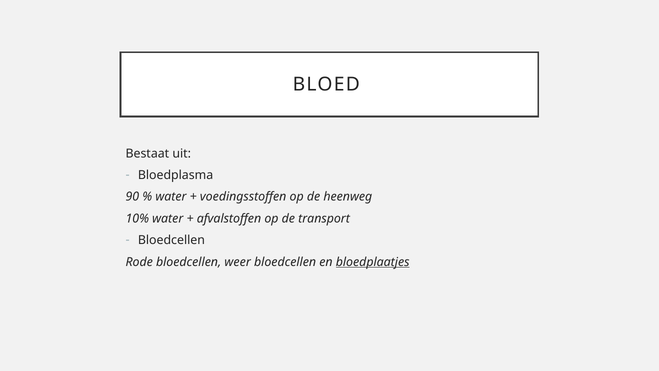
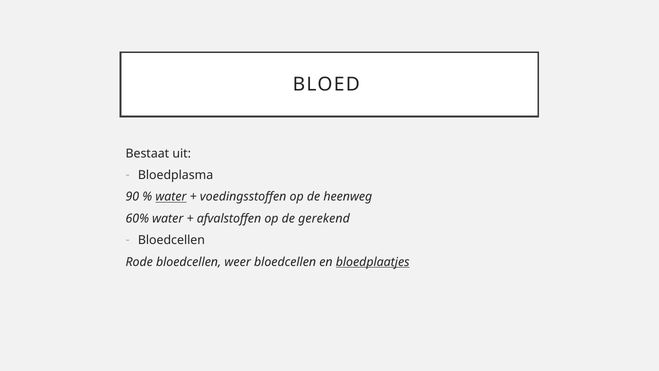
water underline: none -> present (171, 197)
10%: 10% -> 60% (137, 218)
transport: transport -> gerekend (324, 218)
